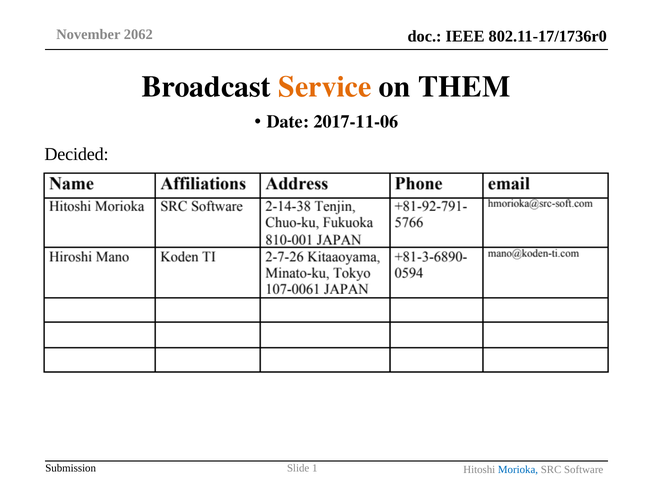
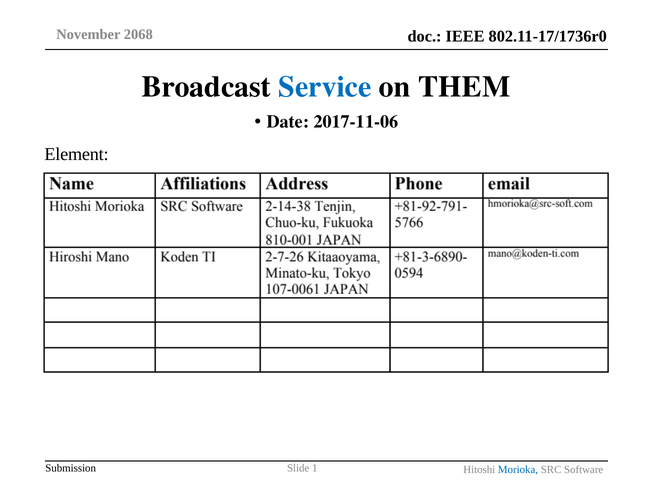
2062: 2062 -> 2068 (138, 35)
Service colour: orange -> blue (325, 87)
Decided: Decided -> Element (77, 154)
